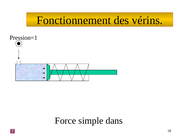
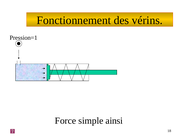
dans: dans -> ainsi (114, 121)
